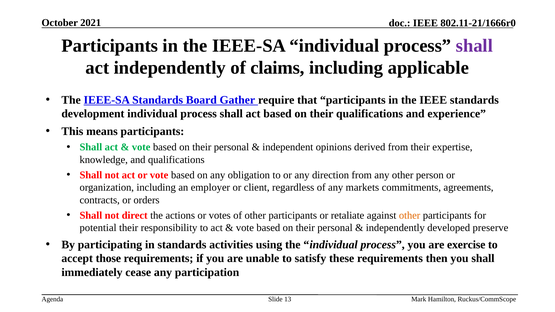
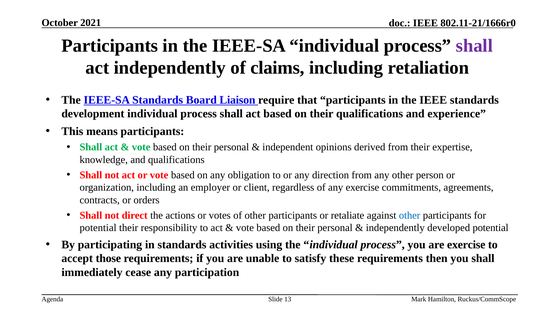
applicable: applicable -> retaliation (428, 68)
Gather: Gather -> Liaison (237, 100)
any markets: markets -> exercise (362, 188)
other colour: orange -> blue (410, 215)
developed preserve: preserve -> potential (491, 228)
